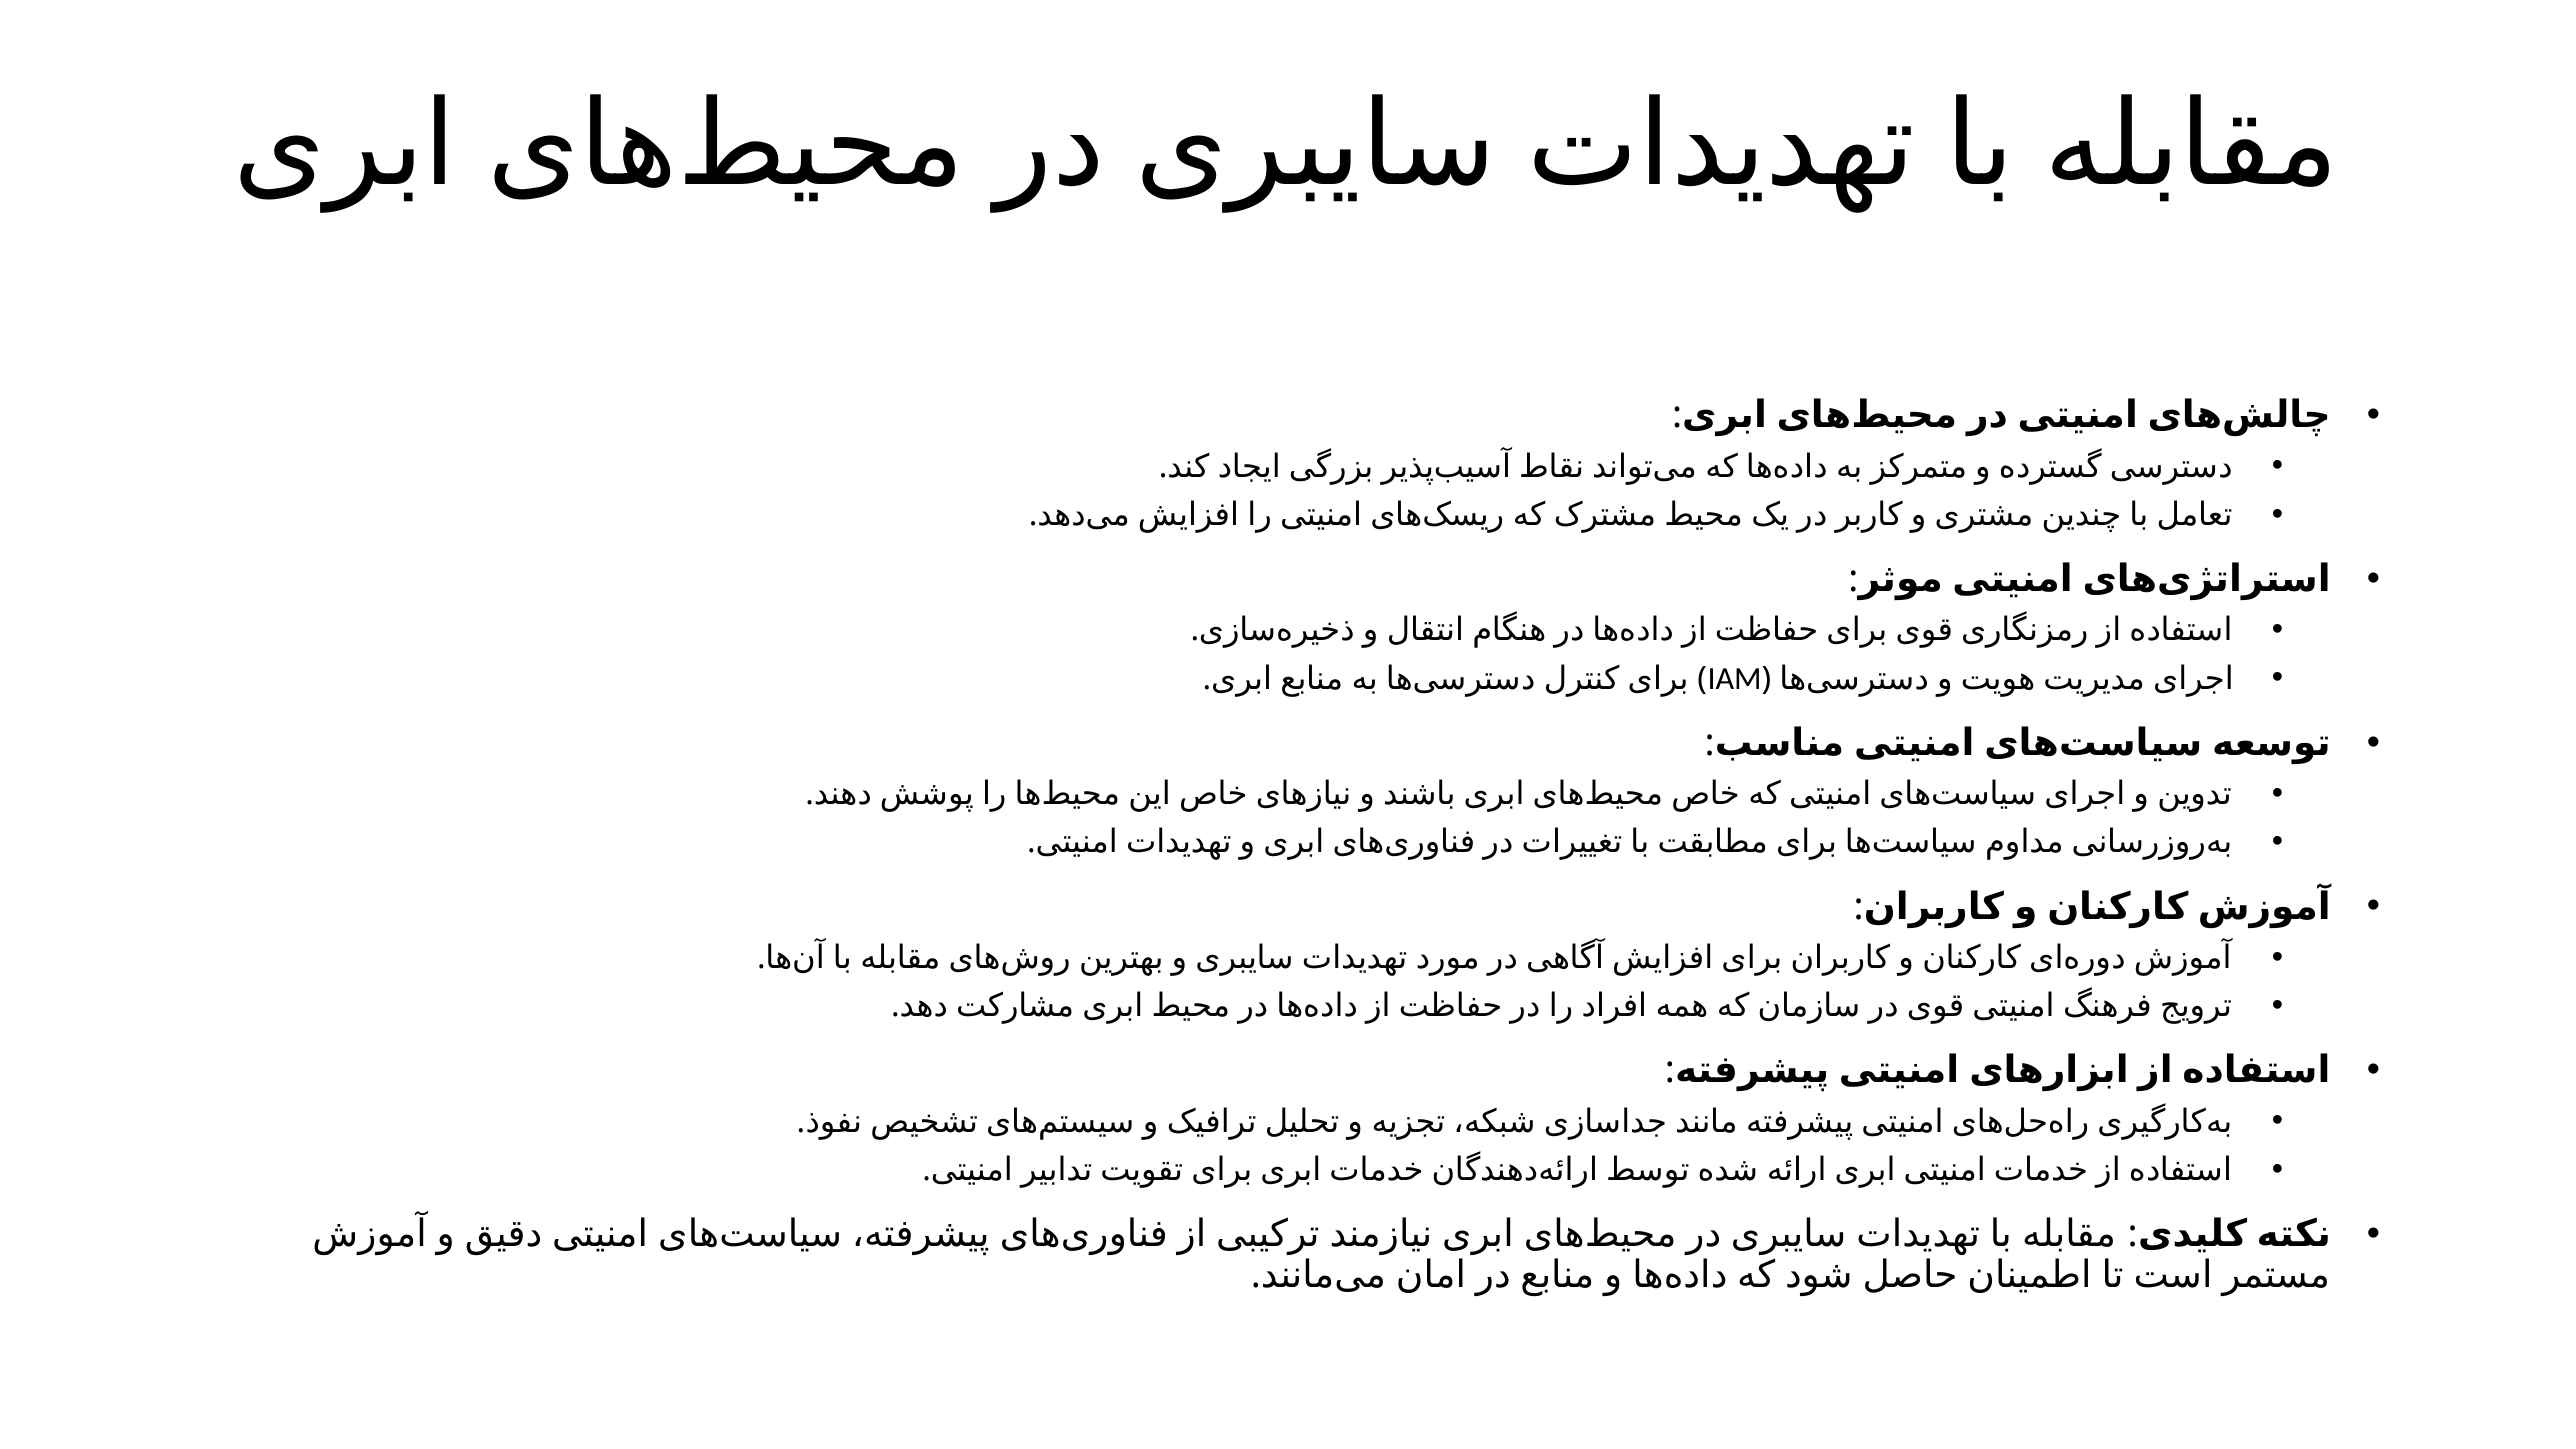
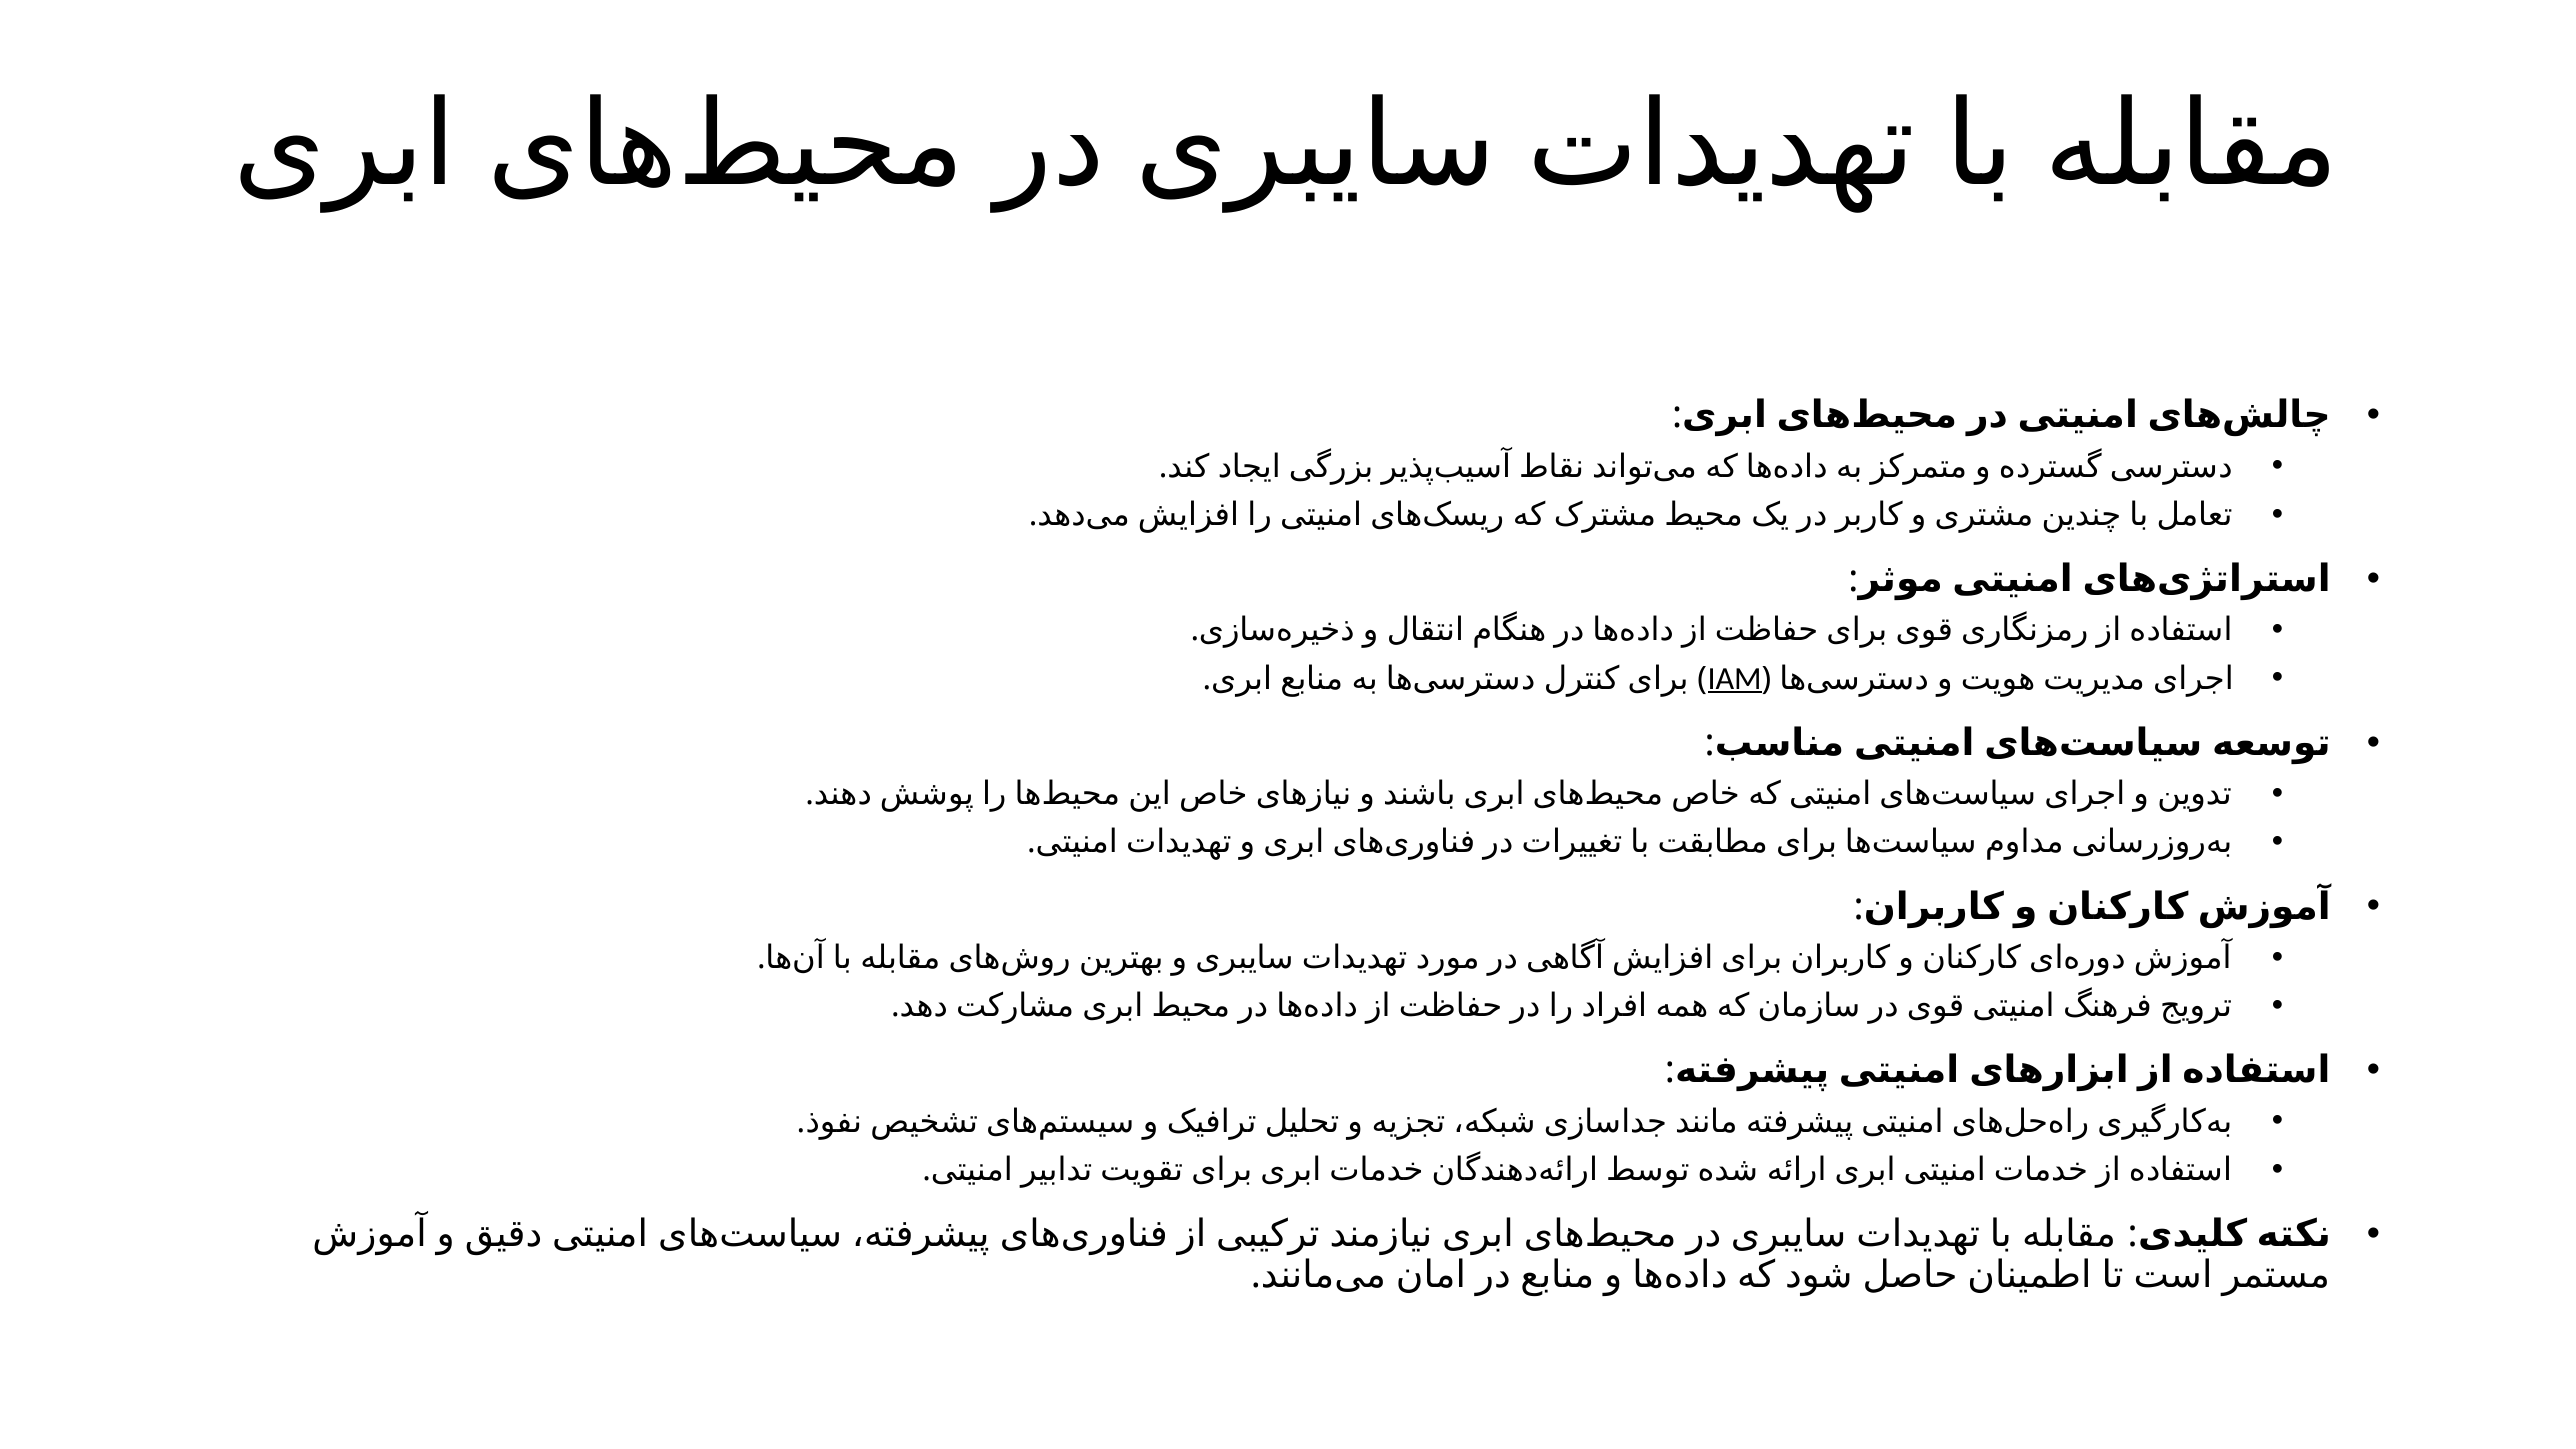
IAM underline: none -> present (1735, 679)
